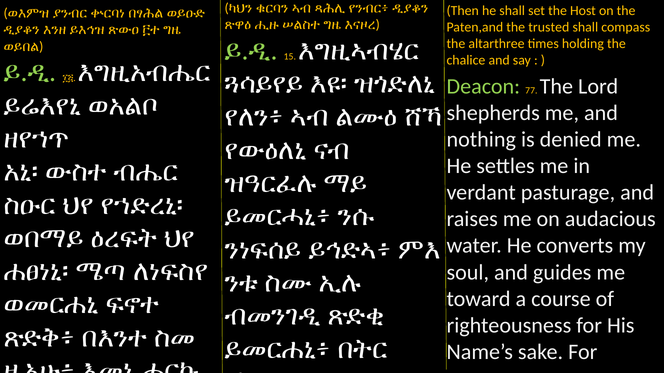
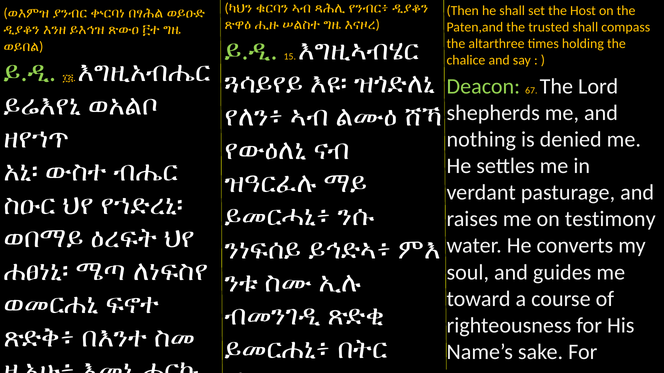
77: 77 -> 67 (531, 91)
audacious: audacious -> testimony (610, 219)
